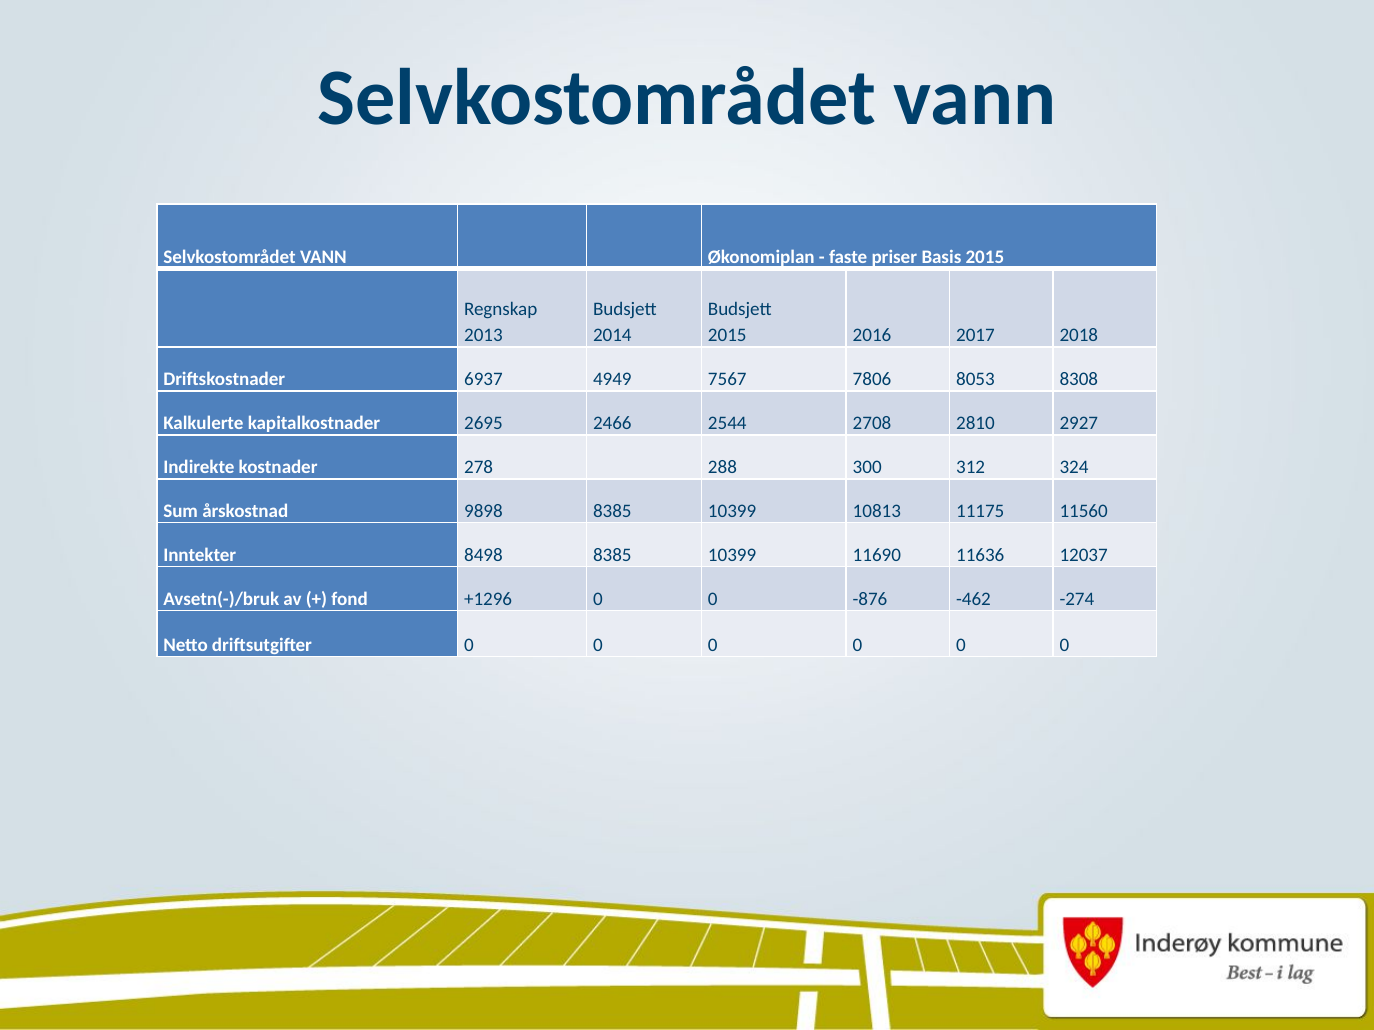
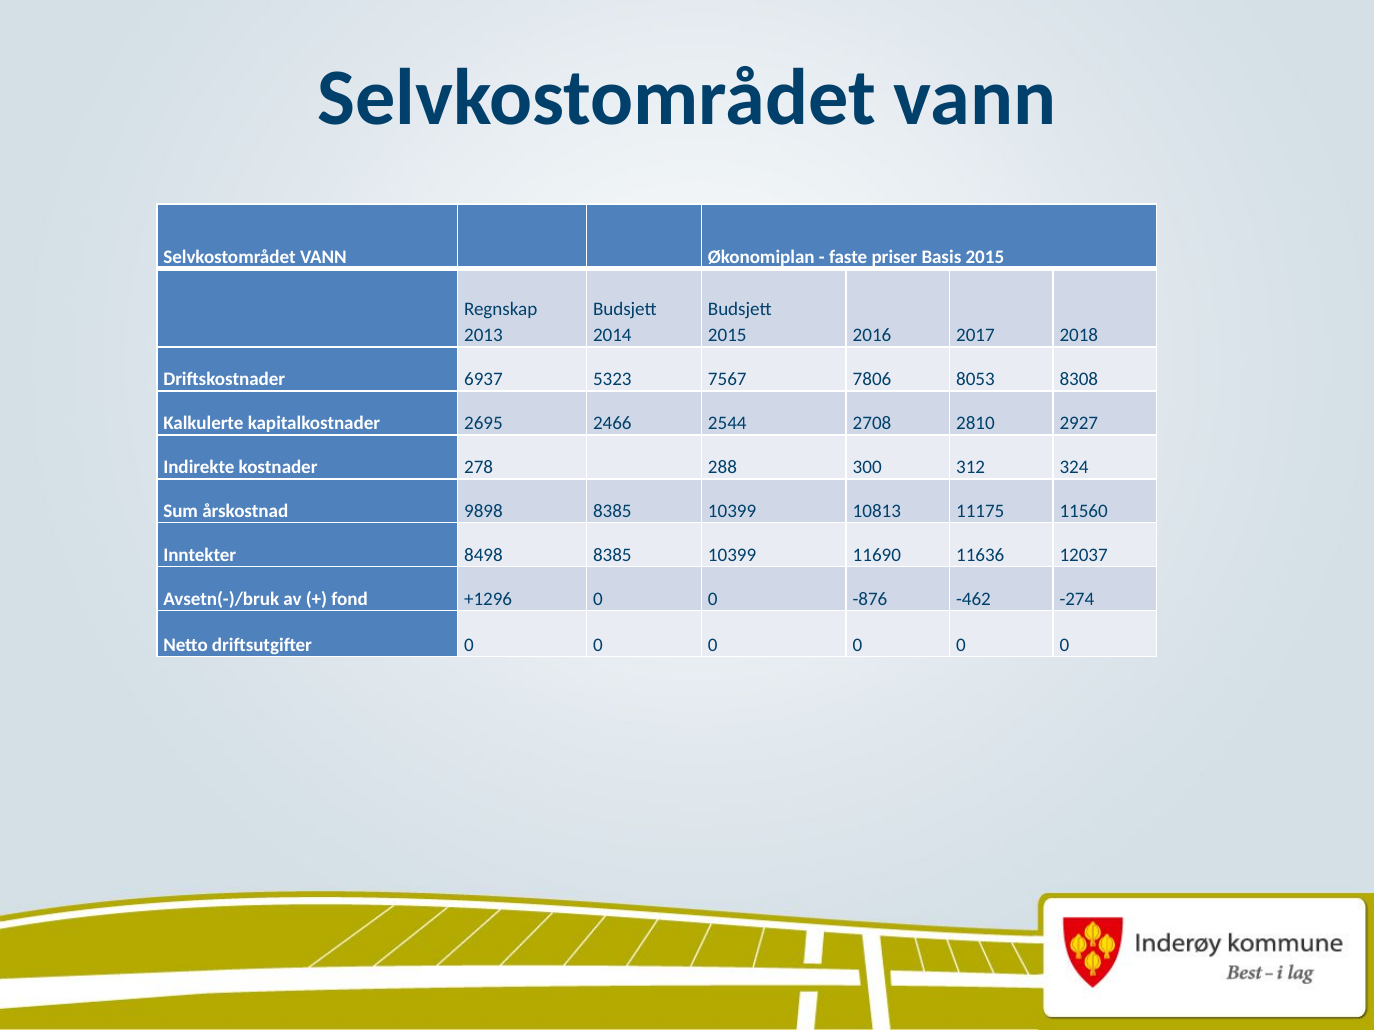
4949: 4949 -> 5323 (612, 380)
